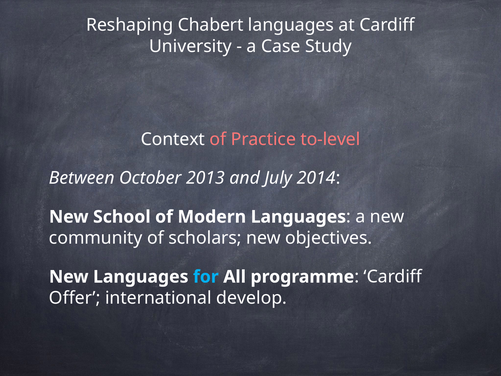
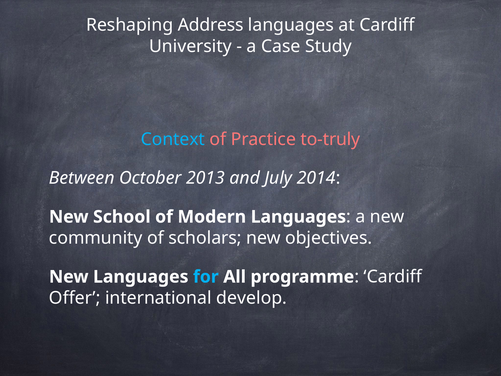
Chabert: Chabert -> Address (211, 25)
Context colour: white -> light blue (173, 139)
to-level: to-level -> to-truly (330, 139)
